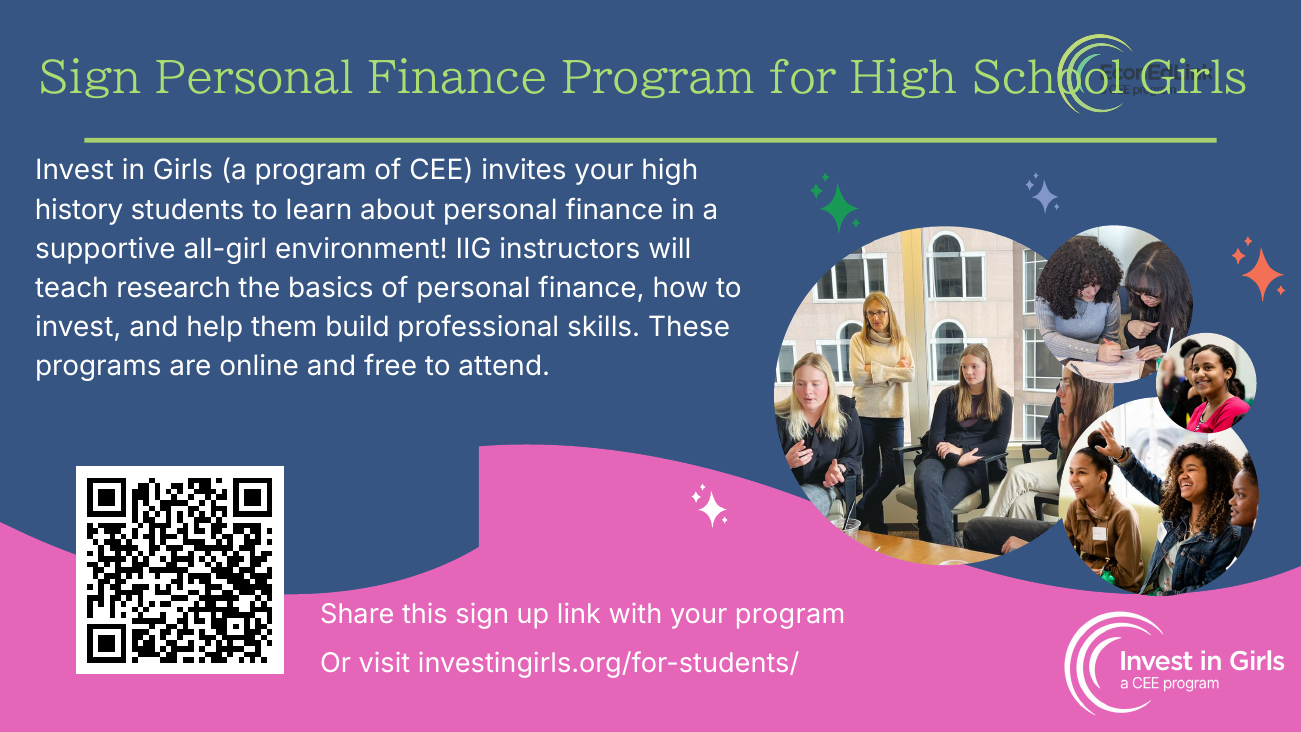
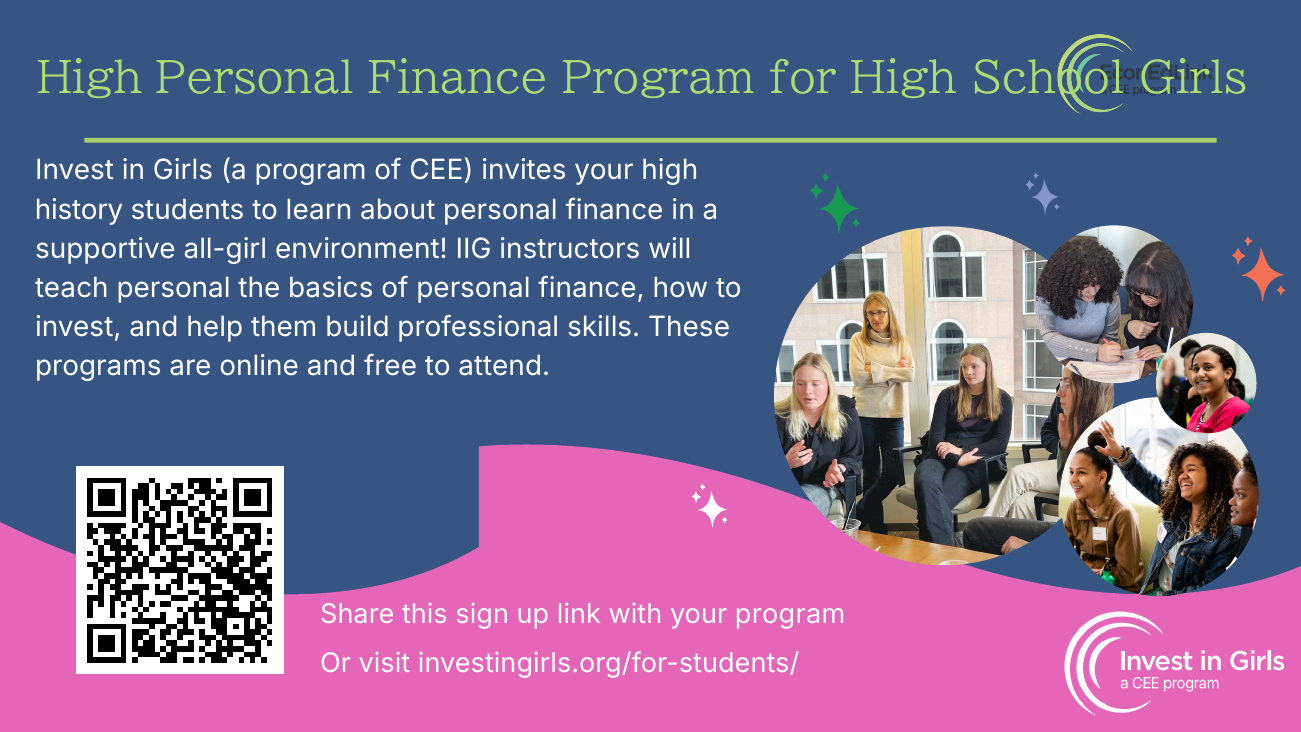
Sign: Sign -> High (90, 79)
teach research: research -> personal (174, 288)
